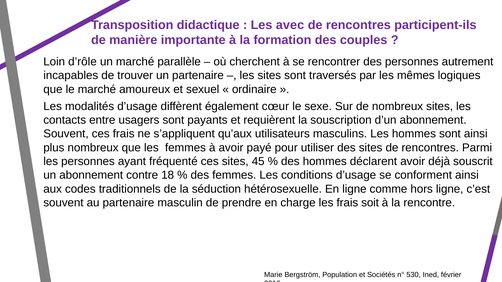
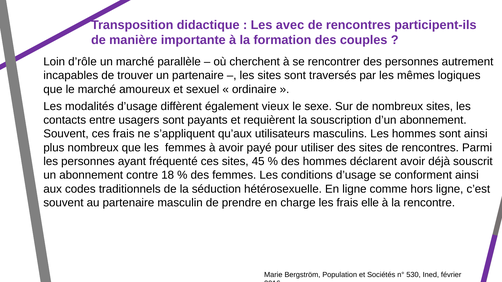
cœur: cœur -> vieux (275, 106)
soit: soit -> elle (370, 203)
